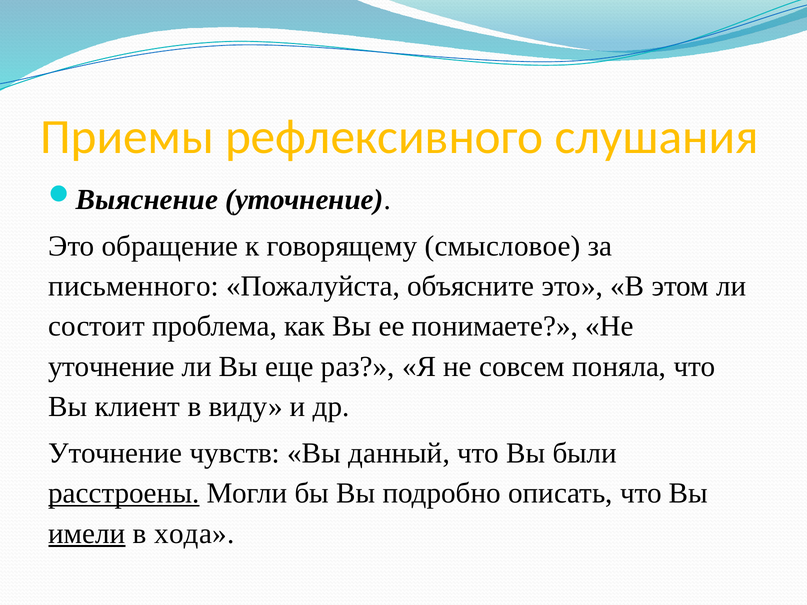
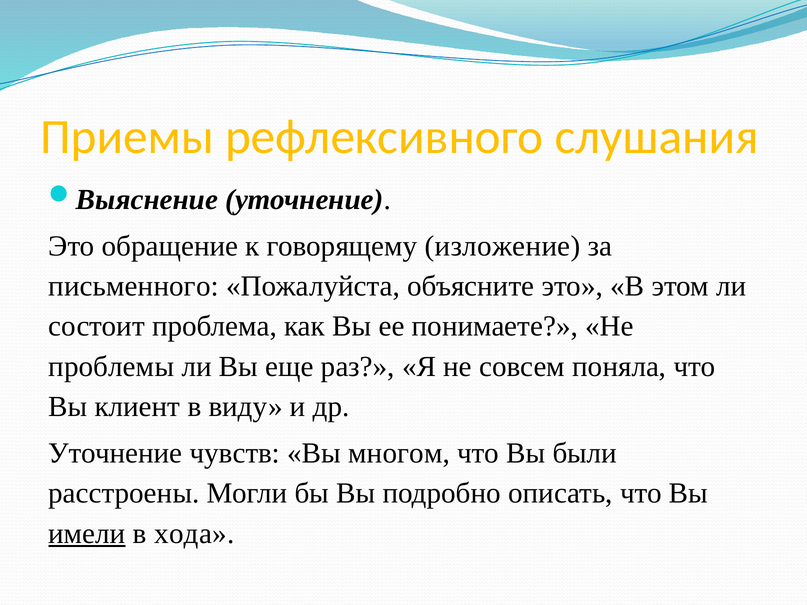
смысловое: смысловое -> изложение (503, 246)
уточнение: уточнение -> проблемы (111, 367)
данный: данный -> многом (399, 453)
расстроены underline: present -> none (124, 493)
